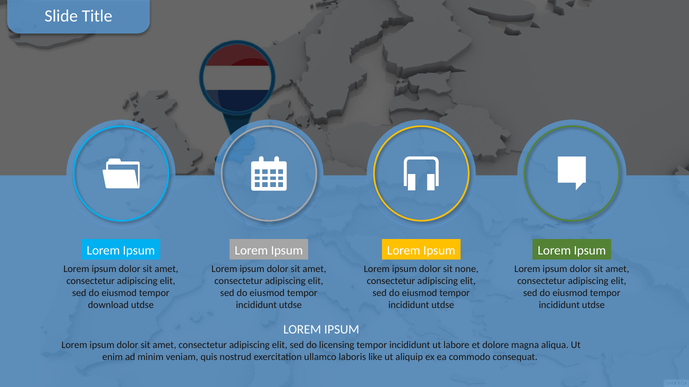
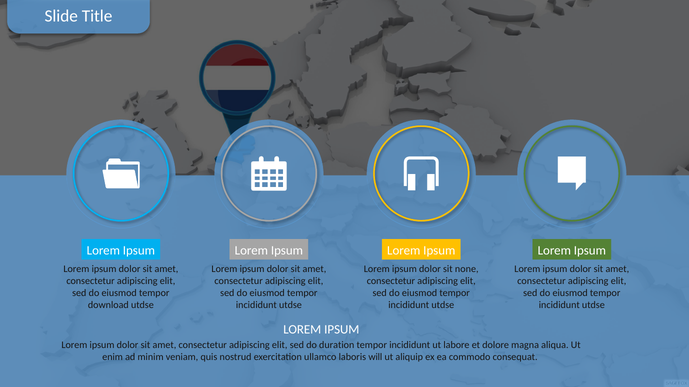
licensing: licensing -> duration (337, 346)
like: like -> will (375, 358)
